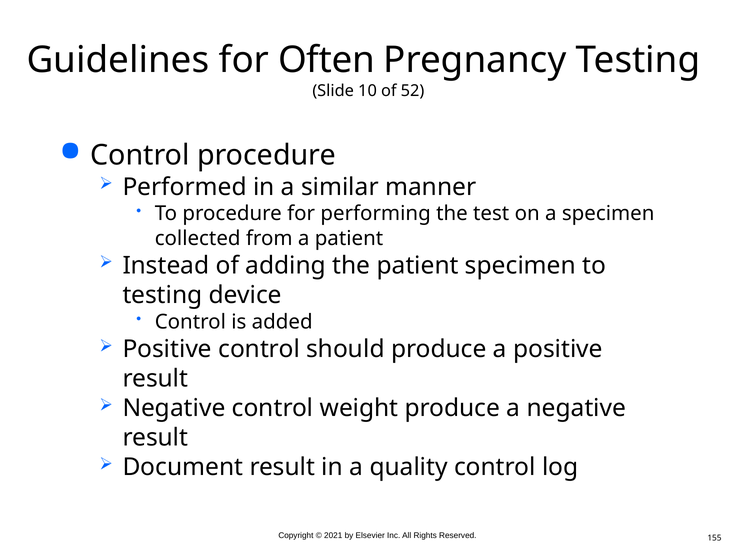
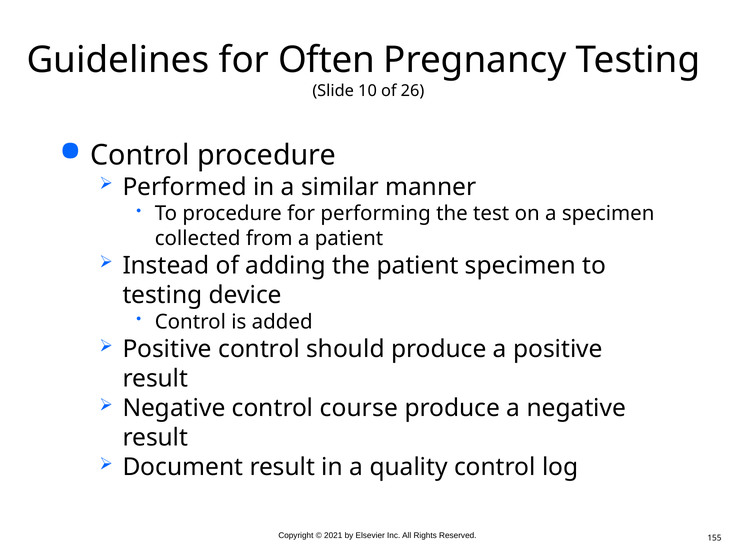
52: 52 -> 26 (413, 91)
weight: weight -> course (359, 408)
